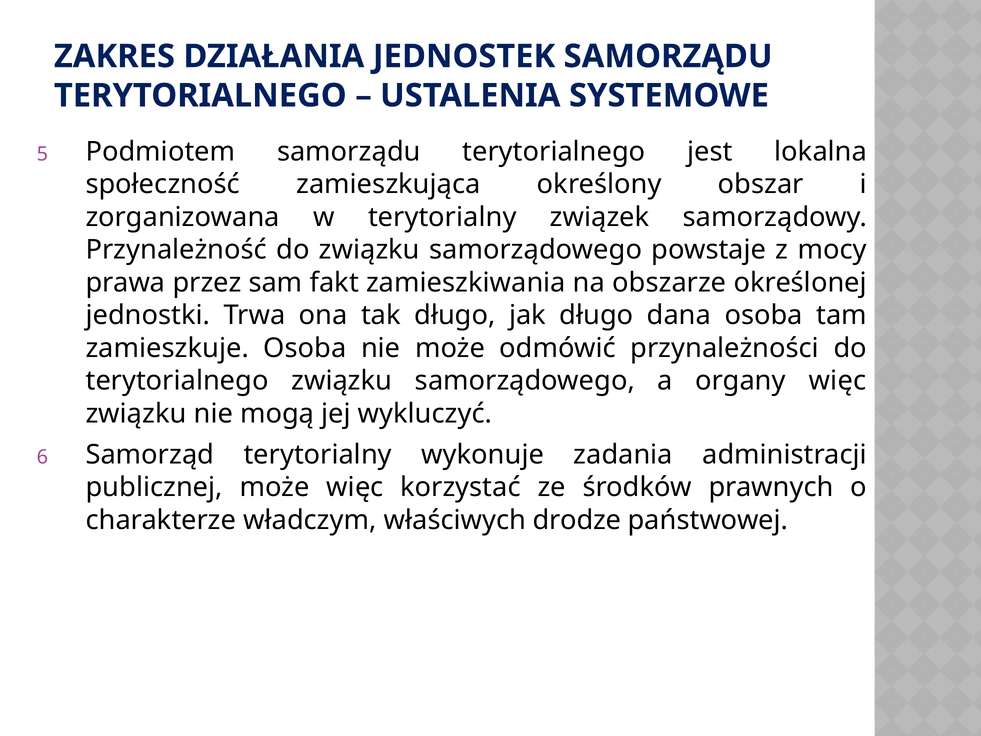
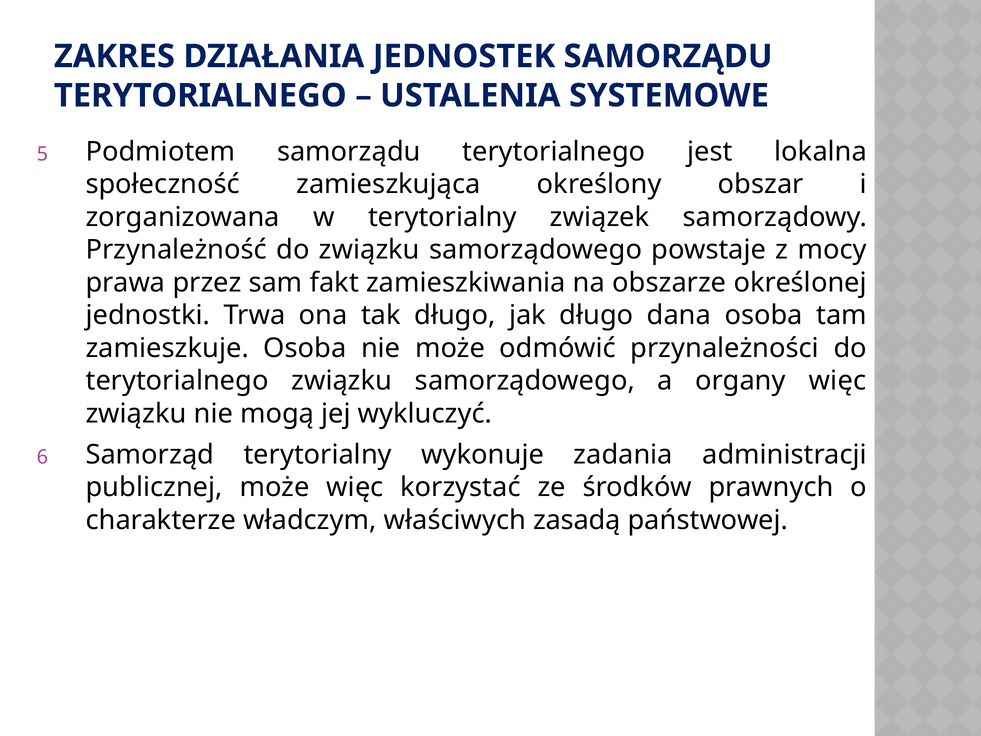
drodze: drodze -> zasadą (577, 520)
